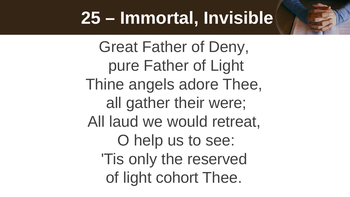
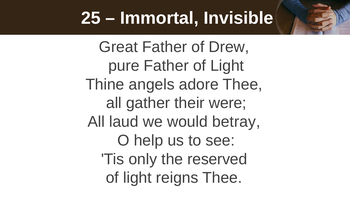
Deny: Deny -> Drew (229, 47)
retreat: retreat -> betray (236, 122)
cohort: cohort -> reigns (177, 178)
